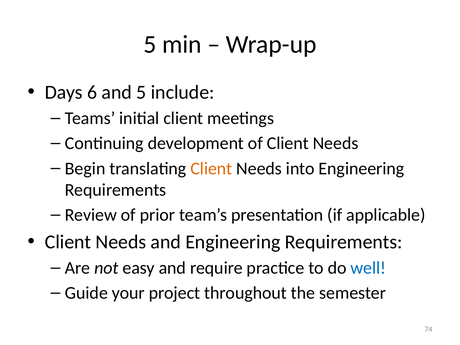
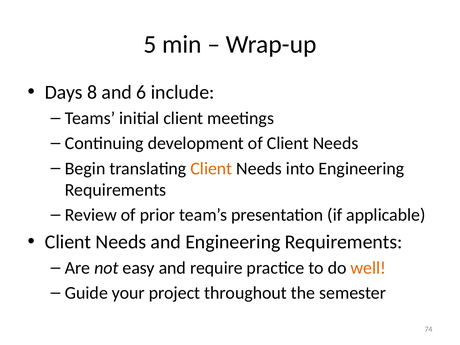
6: 6 -> 8 (92, 92)
and 5: 5 -> 6 (141, 92)
well colour: blue -> orange (368, 268)
